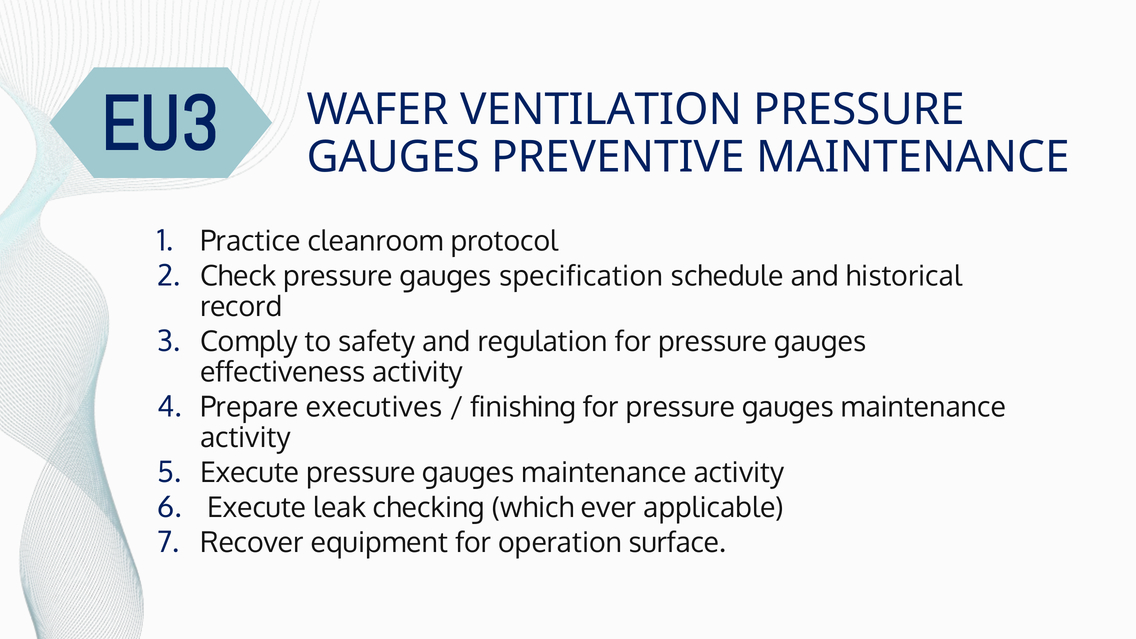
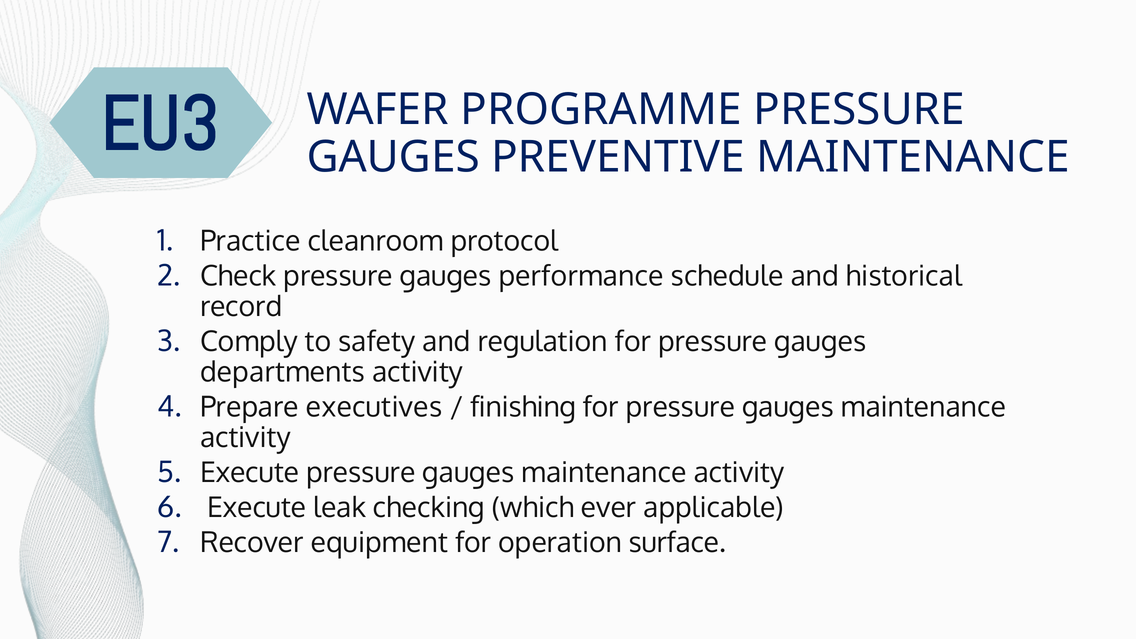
VENTILATION: VENTILATION -> PROGRAMME (601, 109)
specification: specification -> performance (581, 276)
effectiveness: effectiveness -> departments (283, 373)
